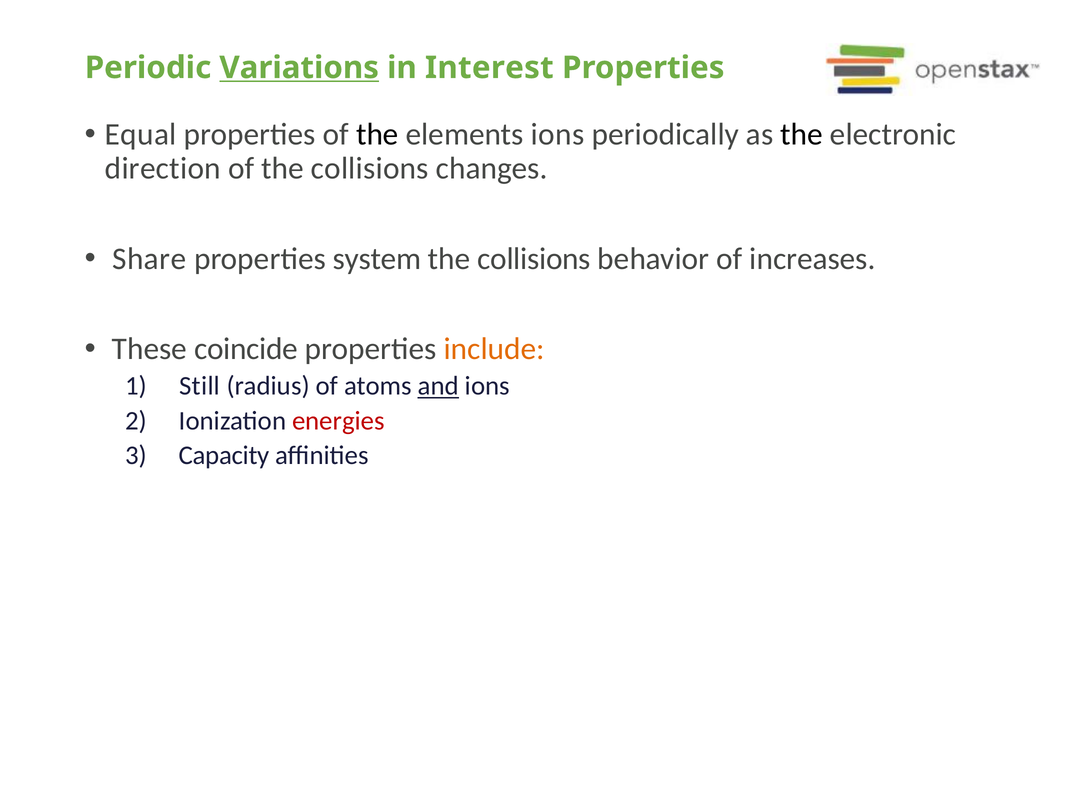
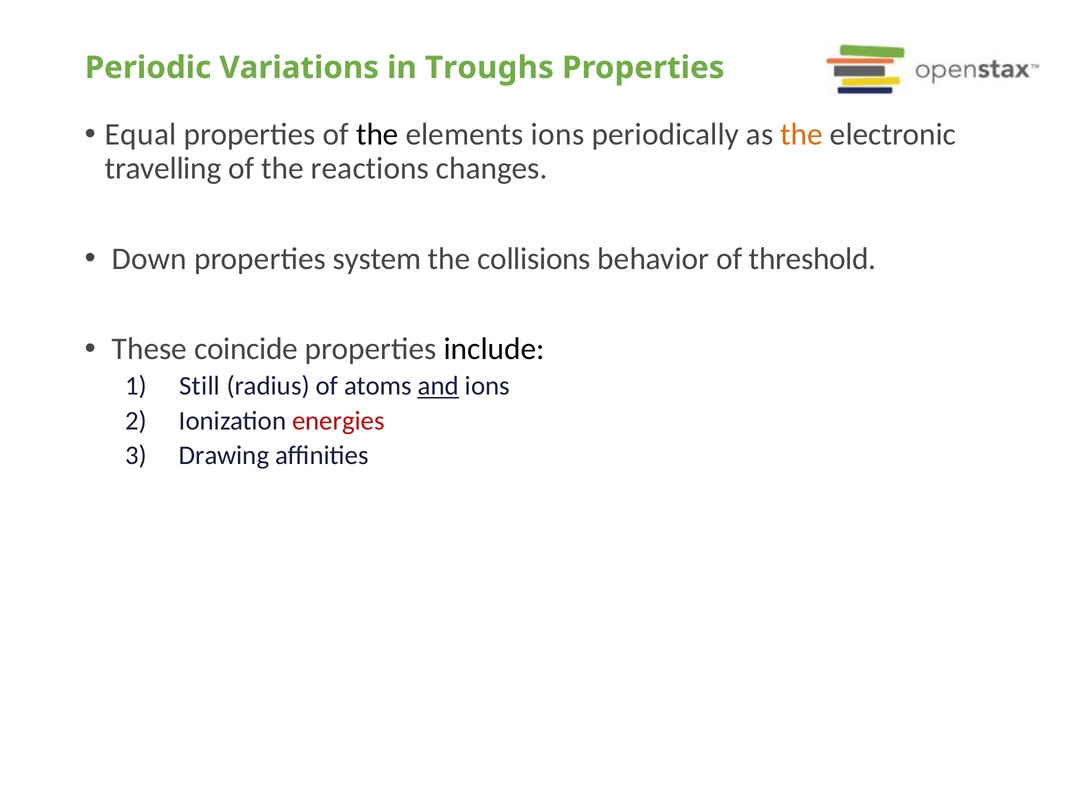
Variations underline: present -> none (299, 68)
Interest: Interest -> Troughs (489, 68)
the colour: black -> orange (802, 135)
direction: direction -> travelling (163, 168)
of the collisions: collisions -> reactions (370, 168)
Share: Share -> Down (149, 259)
increases: increases -> threshold (813, 259)
include colour: orange -> black (494, 349)
Capacity: Capacity -> Drawing (224, 455)
